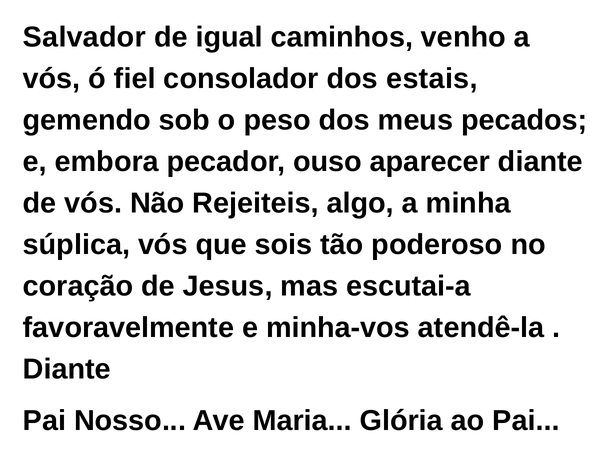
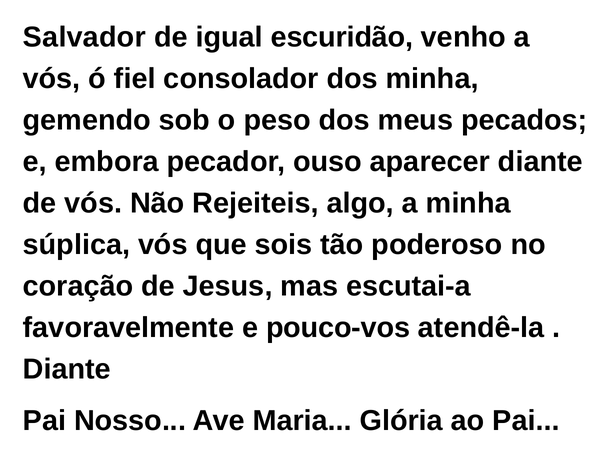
caminhos: caminhos -> escuridão (342, 37)
dos estais: estais -> minha (432, 79)
minha-vos: minha-vos -> pouco-vos (338, 328)
